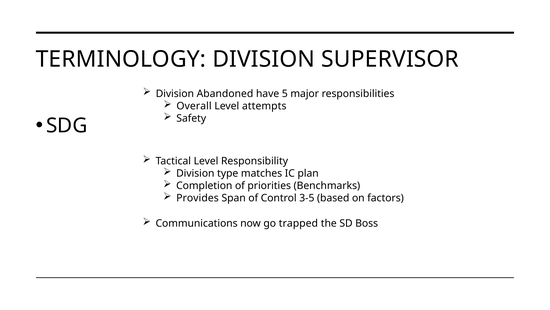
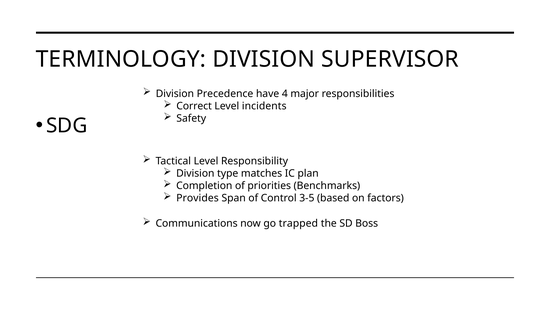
Abandoned: Abandoned -> Precedence (225, 93)
5: 5 -> 4 (285, 93)
Overall: Overall -> Correct (194, 106)
attempts: attempts -> incidents (264, 106)
